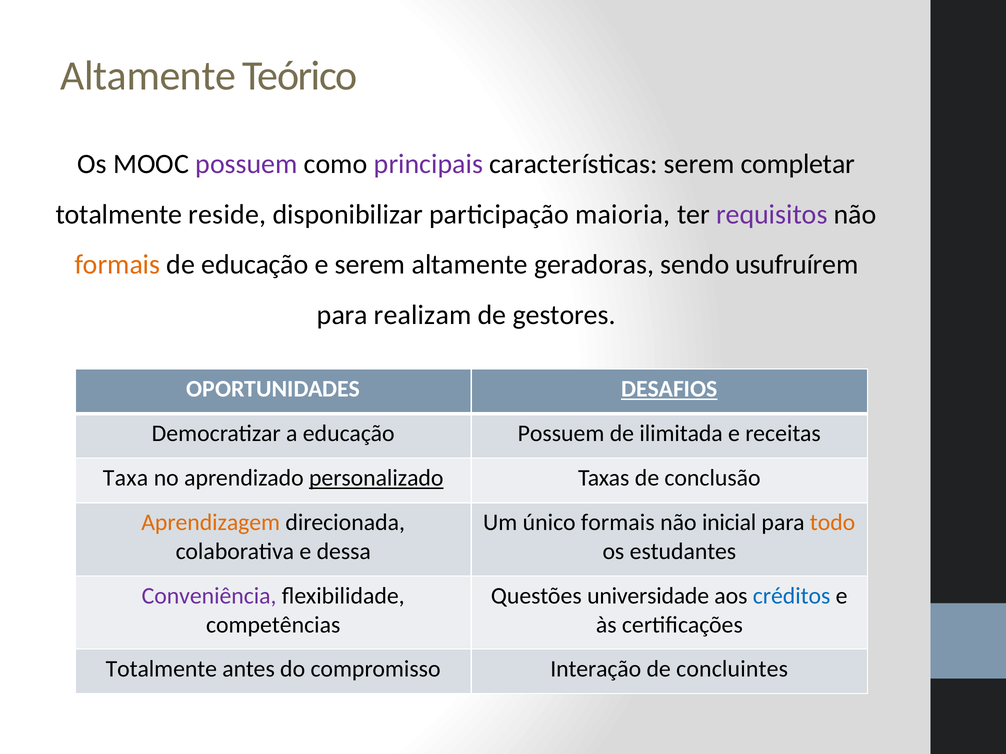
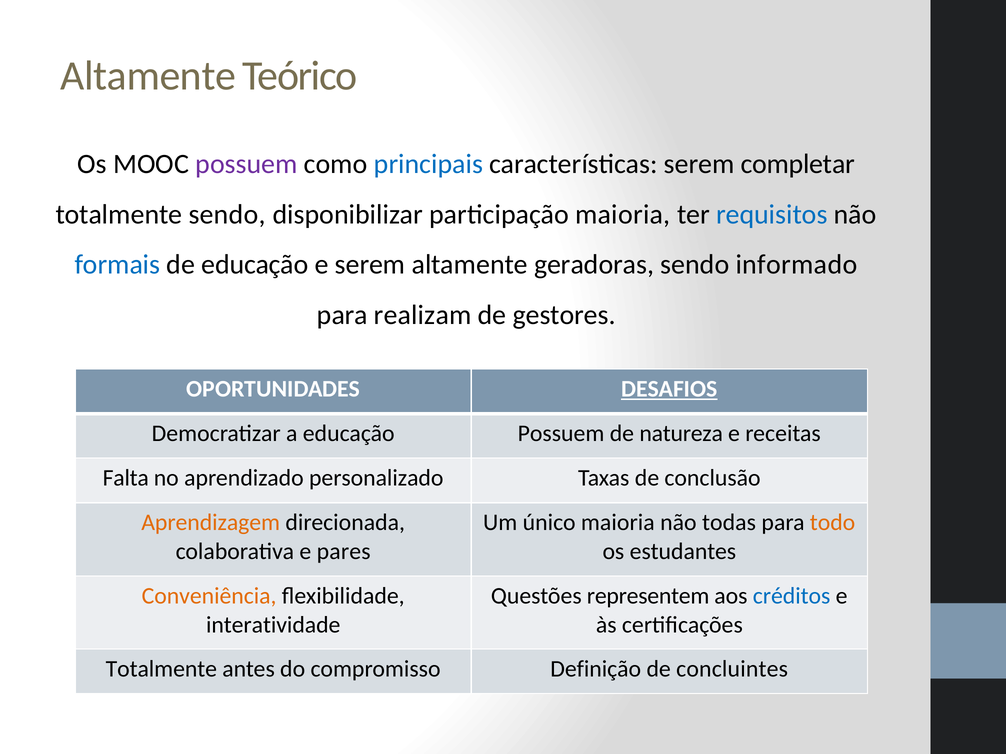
principais colour: purple -> blue (428, 164)
totalmente reside: reside -> sendo (227, 215)
requisitos colour: purple -> blue (772, 215)
formais colour: orange -> blue (117, 265)
usufruírem: usufruírem -> informado (797, 265)
ilimitada: ilimitada -> natureza (681, 434)
Taxa: Taxa -> Falta (126, 478)
personalizado underline: present -> none (376, 478)
único formais: formais -> maioria (618, 523)
inicial: inicial -> todas (729, 523)
dessa: dessa -> pares (344, 552)
Conveniência colour: purple -> orange (209, 596)
universidade: universidade -> representem (648, 596)
competências: competências -> interatividade (273, 625)
Interação: Interação -> Definição (596, 669)
